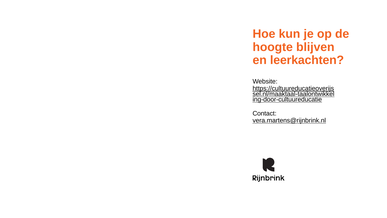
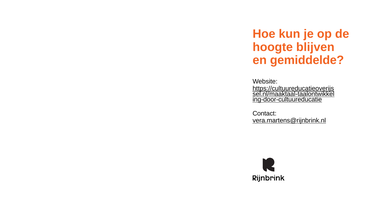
leerkachten: leerkachten -> gemiddelde (307, 60)
